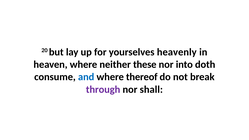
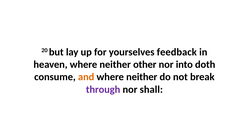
heavenly: heavenly -> feedback (177, 52)
these: these -> other (145, 65)
and colour: blue -> orange (86, 77)
thereof: thereof -> neither (142, 77)
